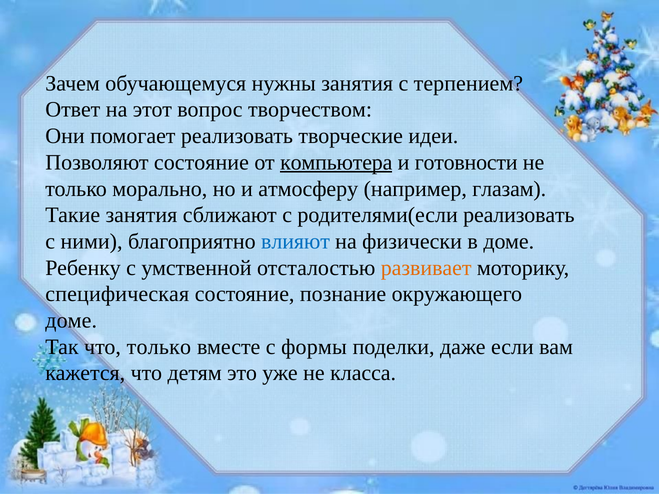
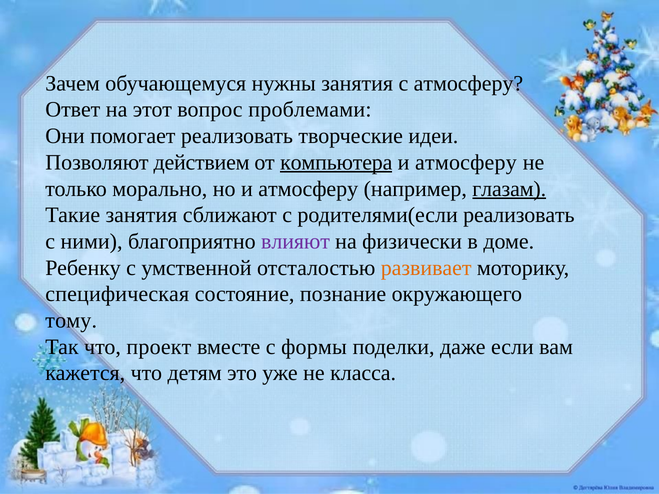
с терпением: терпением -> атмосферу (468, 83)
творчеством: творчеством -> проблемами (310, 110)
Позволяют состояние: состояние -> действием (202, 163)
готовности: готовности -> атмосферу (466, 163)
глазам underline: none -> present (509, 189)
влияют colour: blue -> purple (296, 242)
доме: доме -> тому (71, 321)
что только: только -> проект (159, 347)
